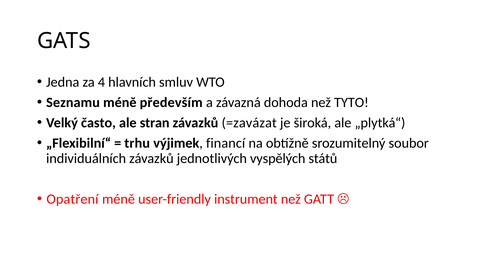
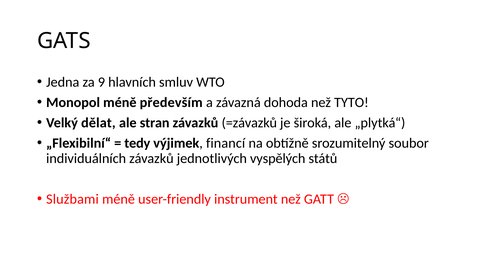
4: 4 -> 9 (101, 82)
Seznamu: Seznamu -> Monopol (73, 103)
často: často -> dělat (98, 123)
=zavázat: =zavázat -> =závazků (249, 123)
trhu: trhu -> tedy (137, 143)
Opatření: Opatření -> Službami (72, 199)
